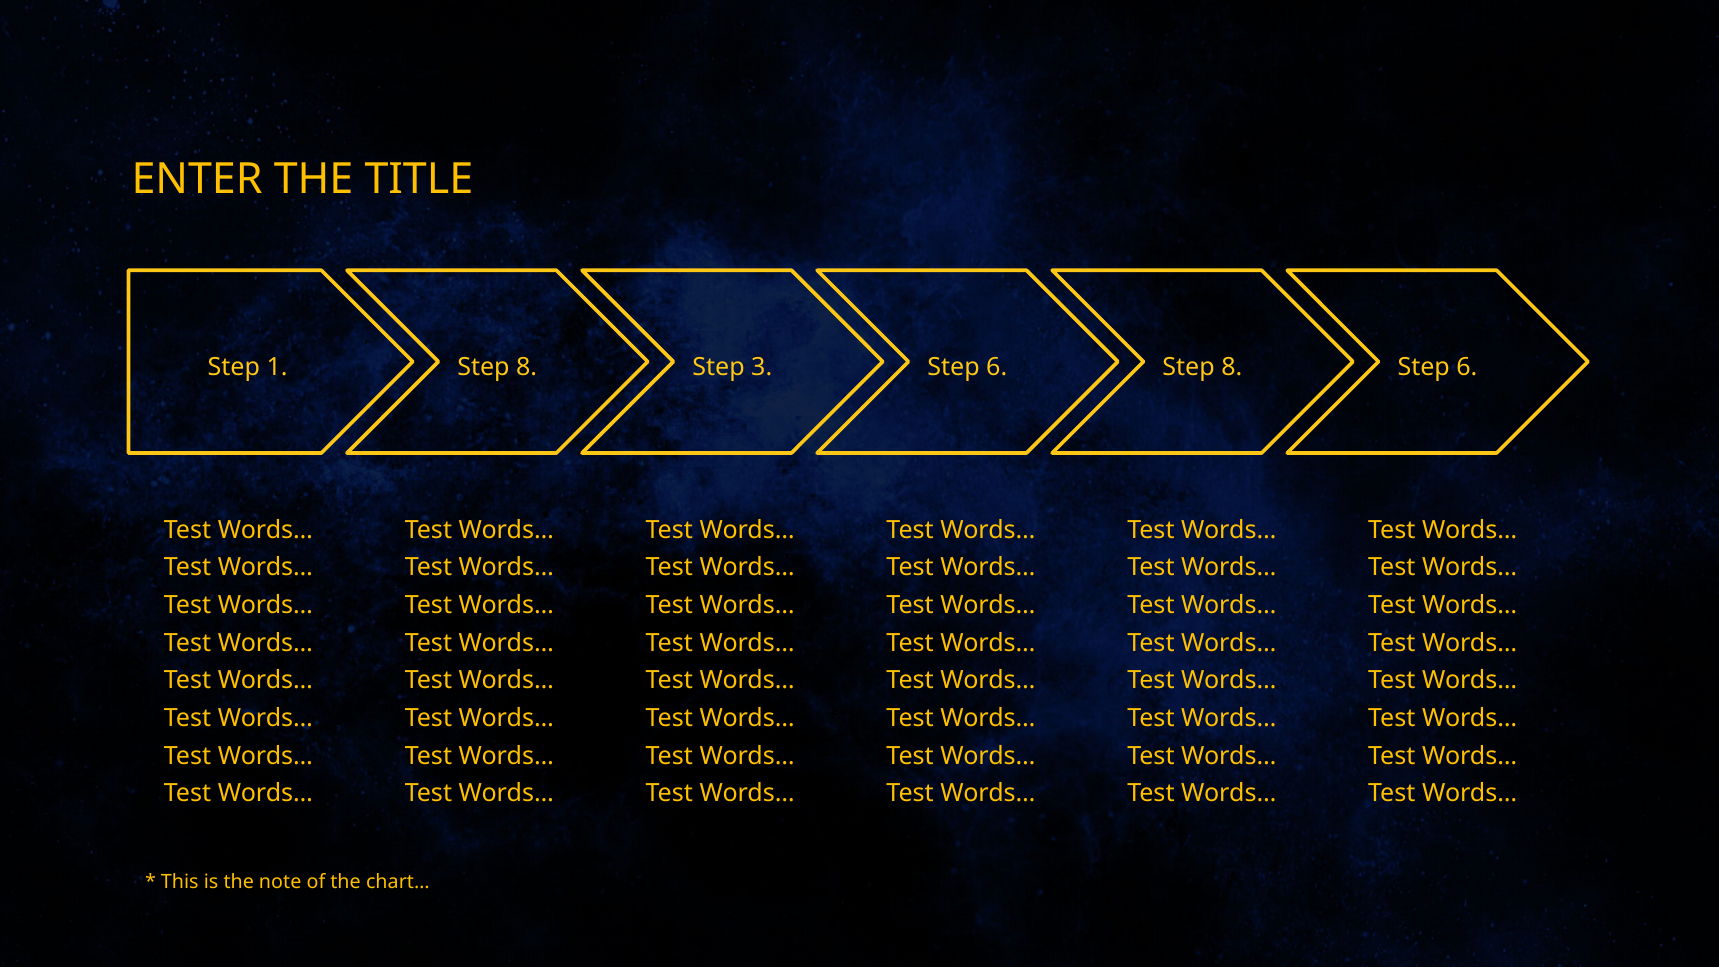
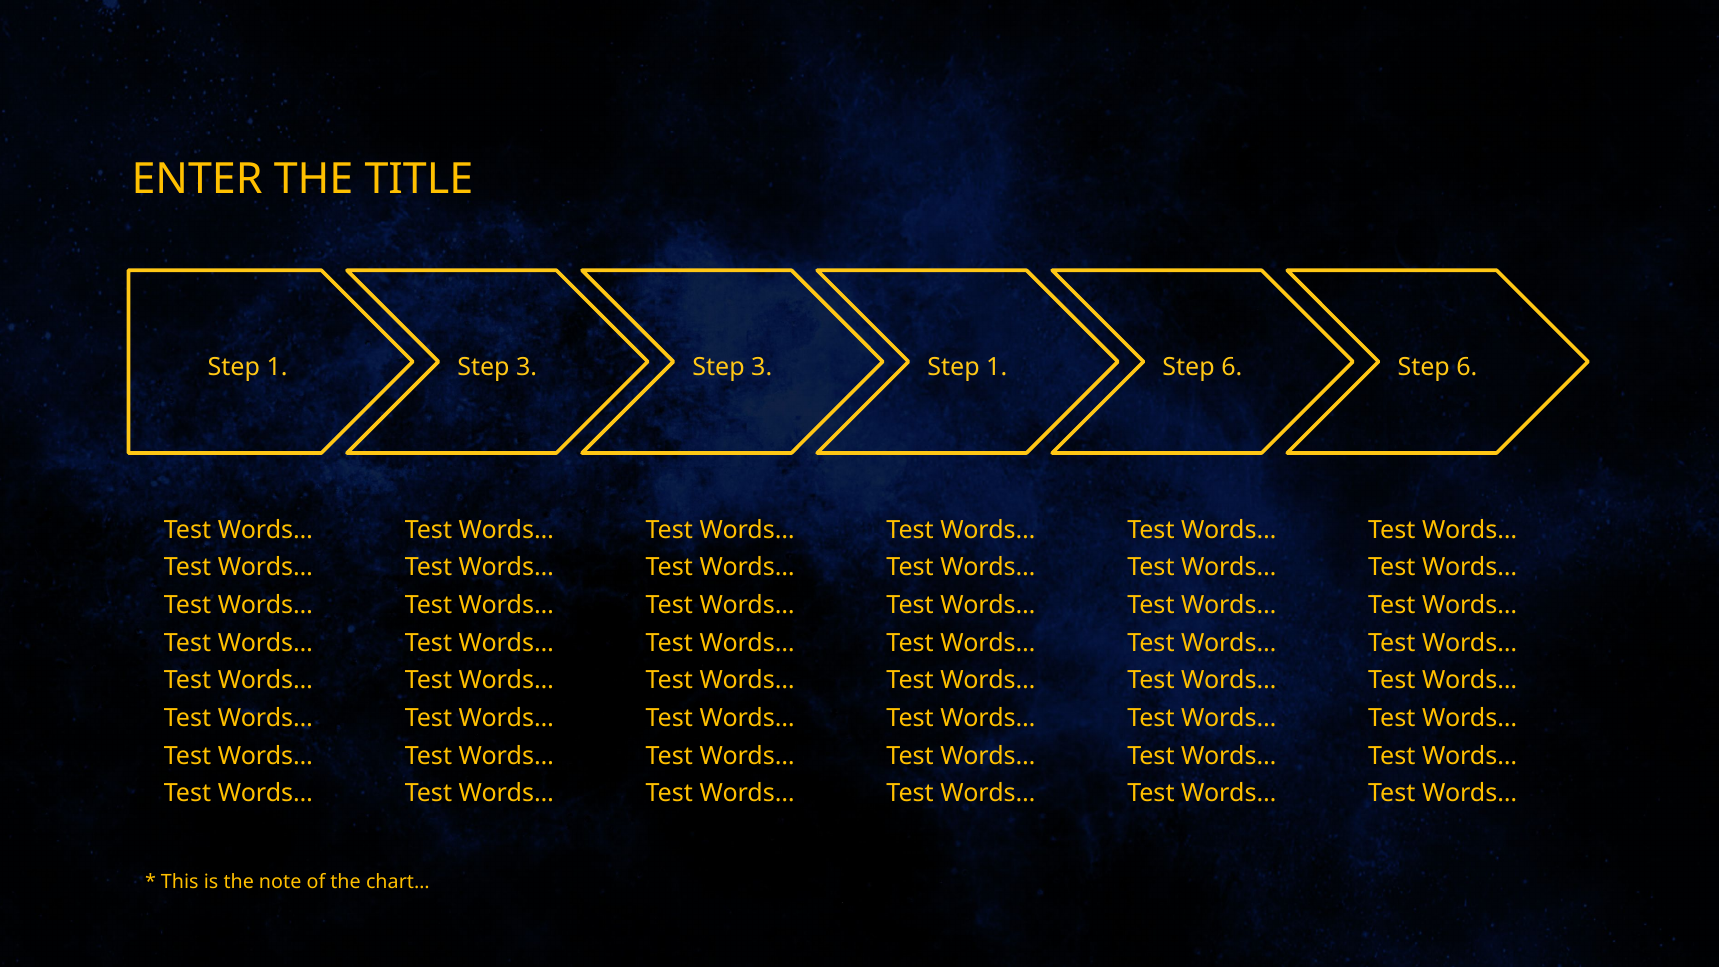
1 Step 8: 8 -> 3 (527, 367)
3 Step 6: 6 -> 1 (997, 367)
8: 8 -> 6 (1232, 367)
